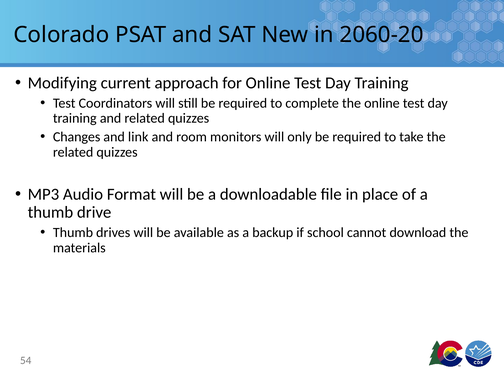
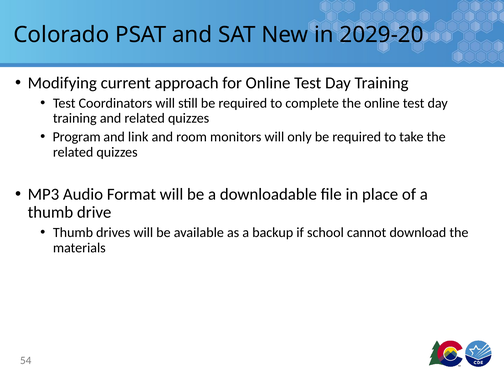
2060-20: 2060-20 -> 2029-20 (382, 35)
Changes: Changes -> Program (77, 137)
